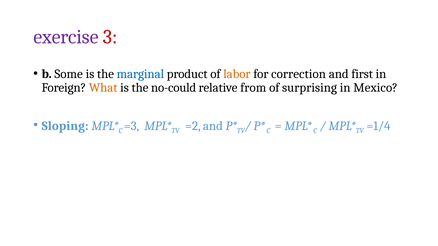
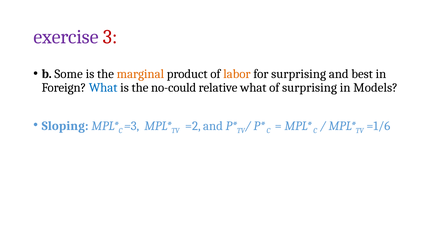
marginal colour: blue -> orange (140, 74)
for correction: correction -> surprising (299, 74)
first: first -> best (362, 74)
What colour: orange -> blue (103, 88)
relative from: from -> what (253, 88)
Mexico: Mexico -> Models (375, 88)
=1/4: =1/4 -> =1/6 (378, 126)
